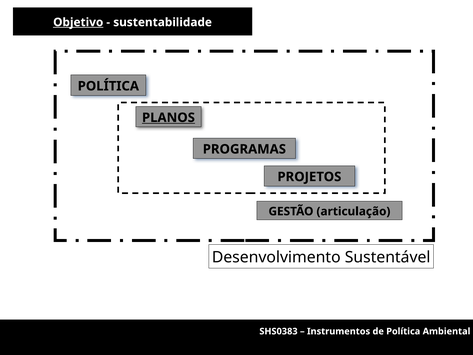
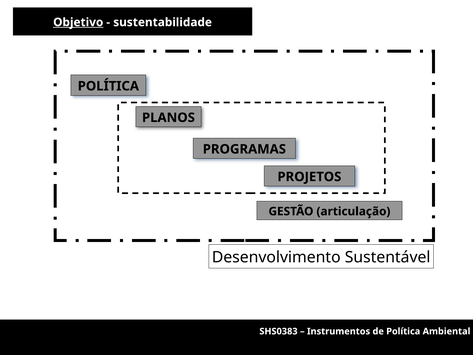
PLANOS underline: present -> none (168, 118)
